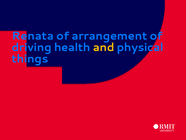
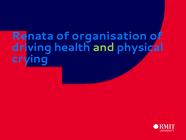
arrangement: arrangement -> organisation (109, 36)
and colour: yellow -> light green (104, 47)
things: things -> crying (30, 58)
